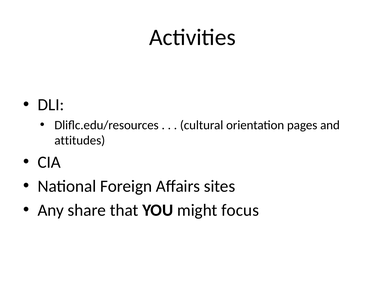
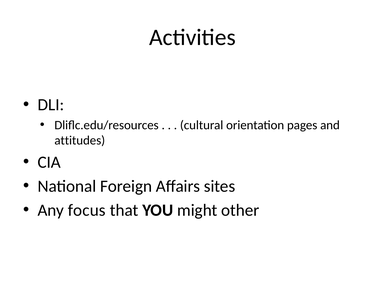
share: share -> focus (87, 210)
focus: focus -> other (240, 210)
